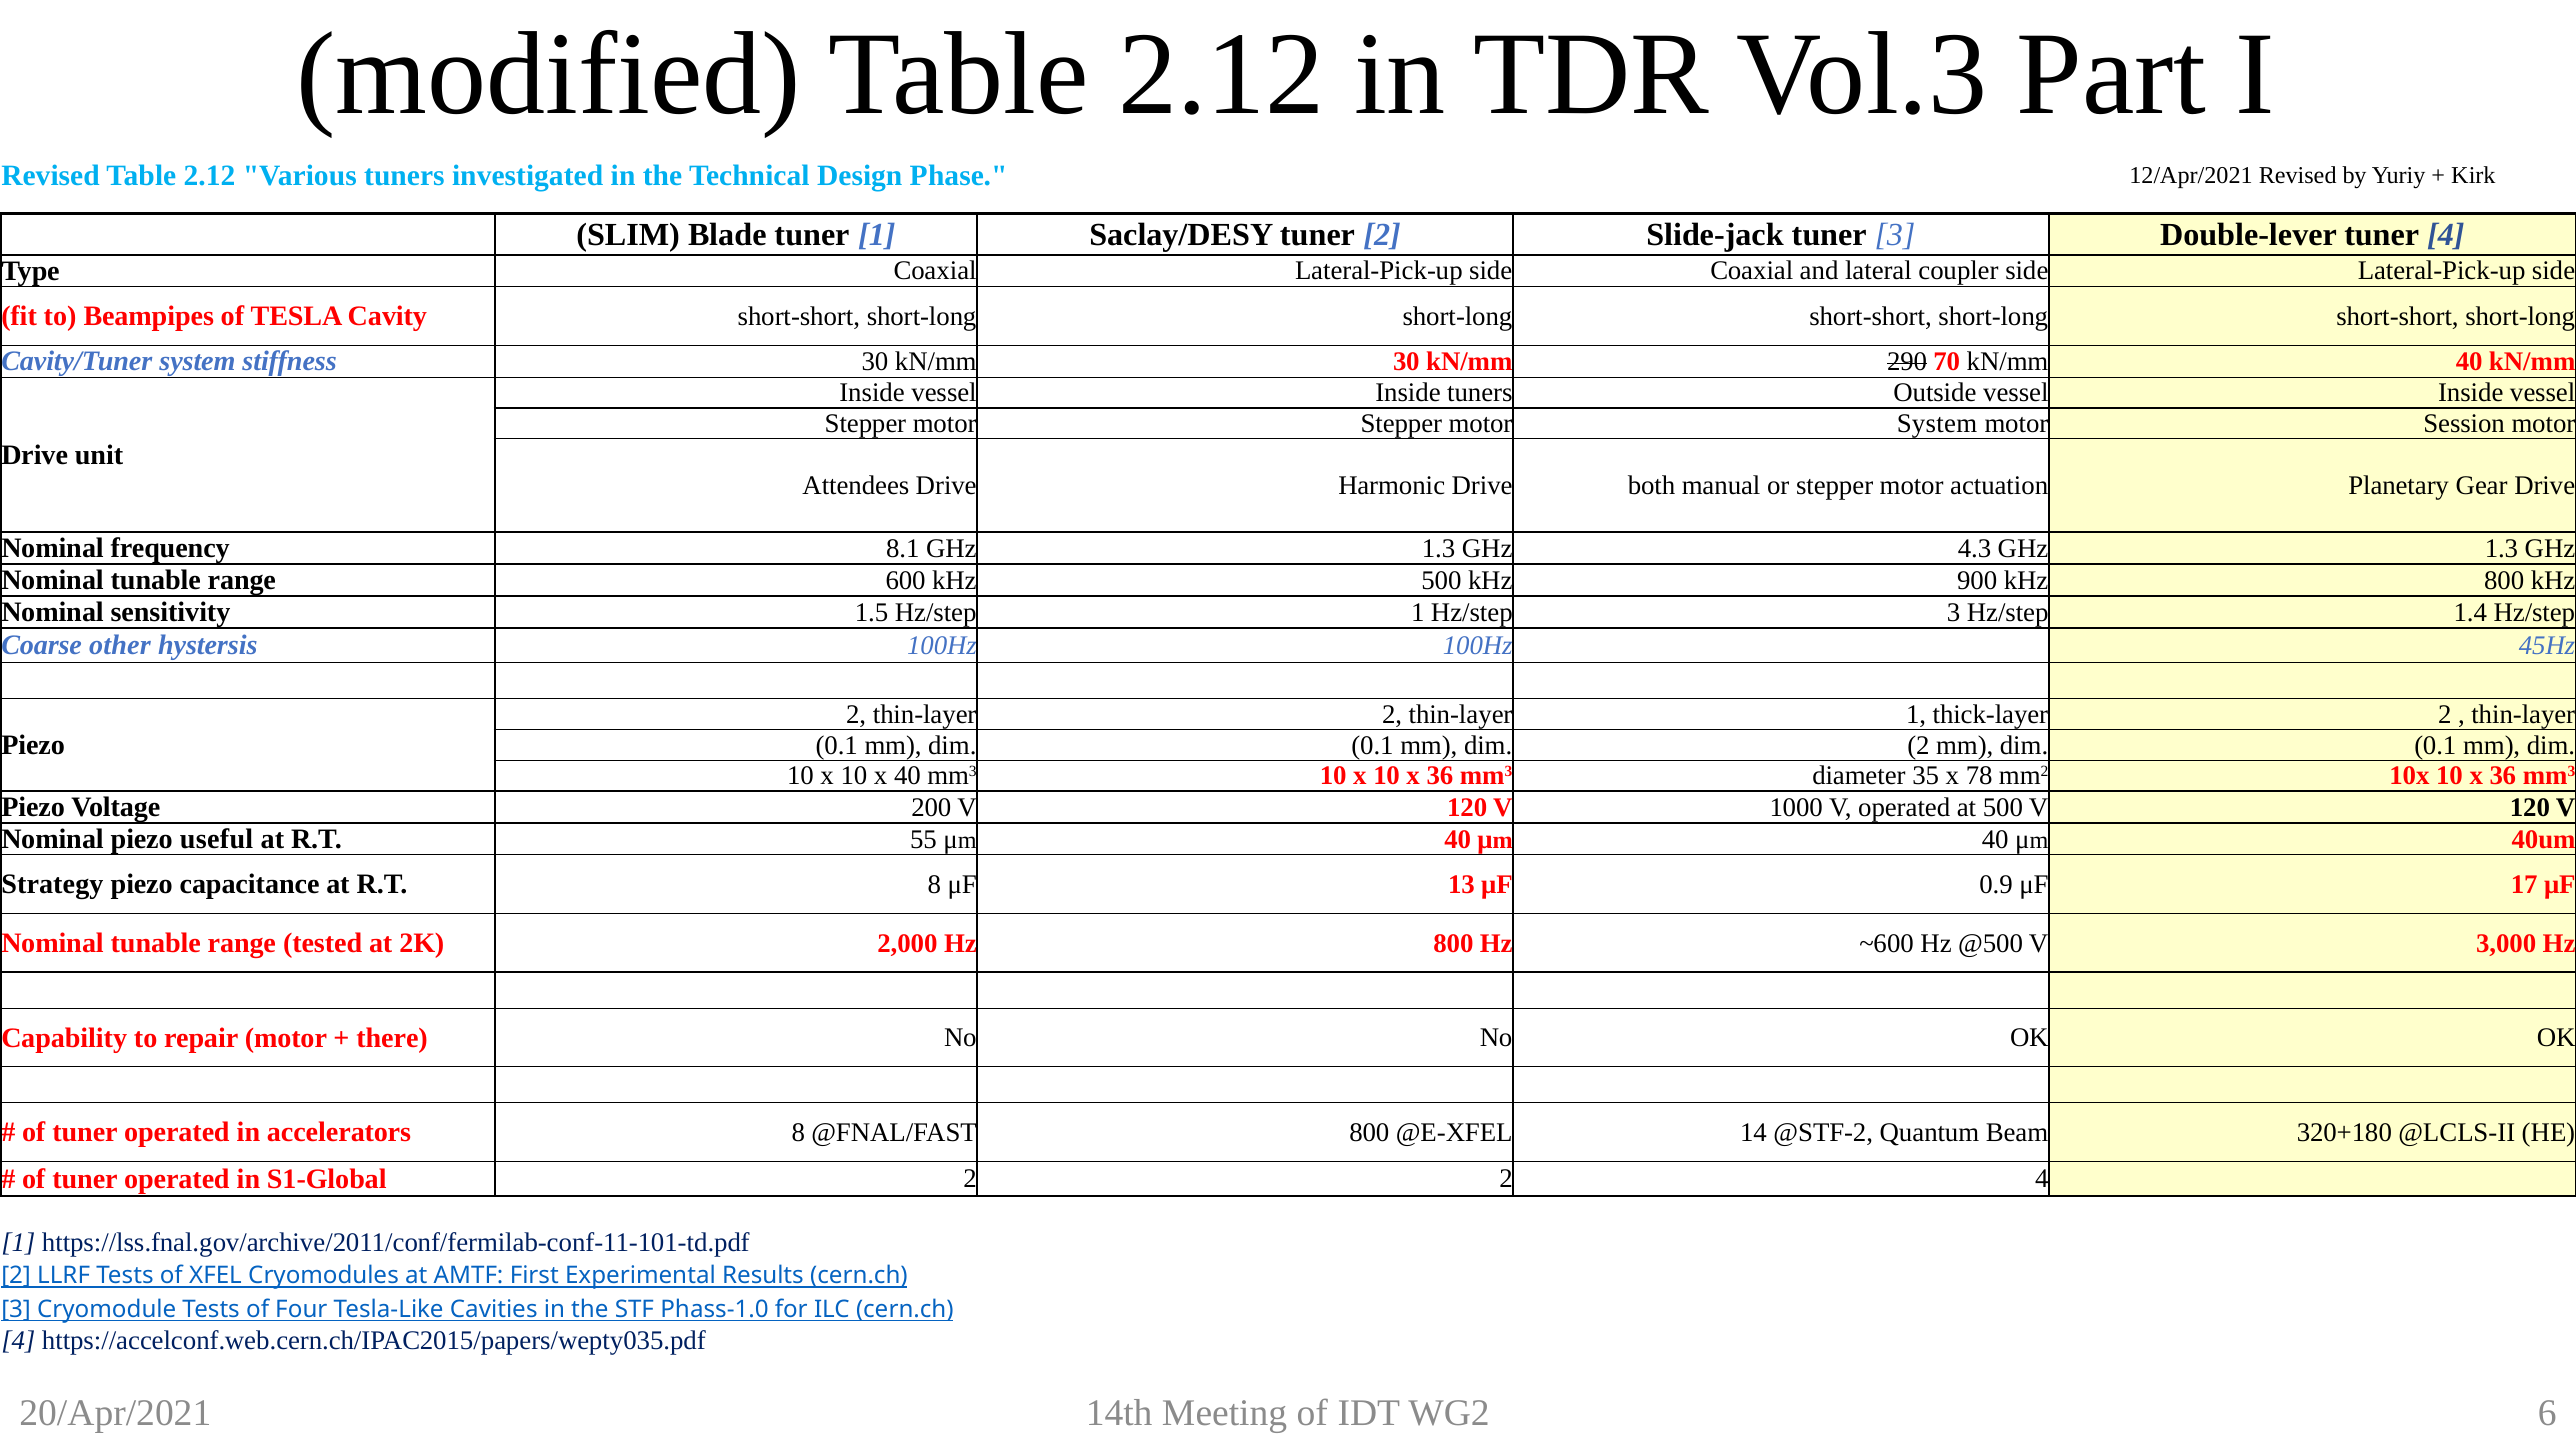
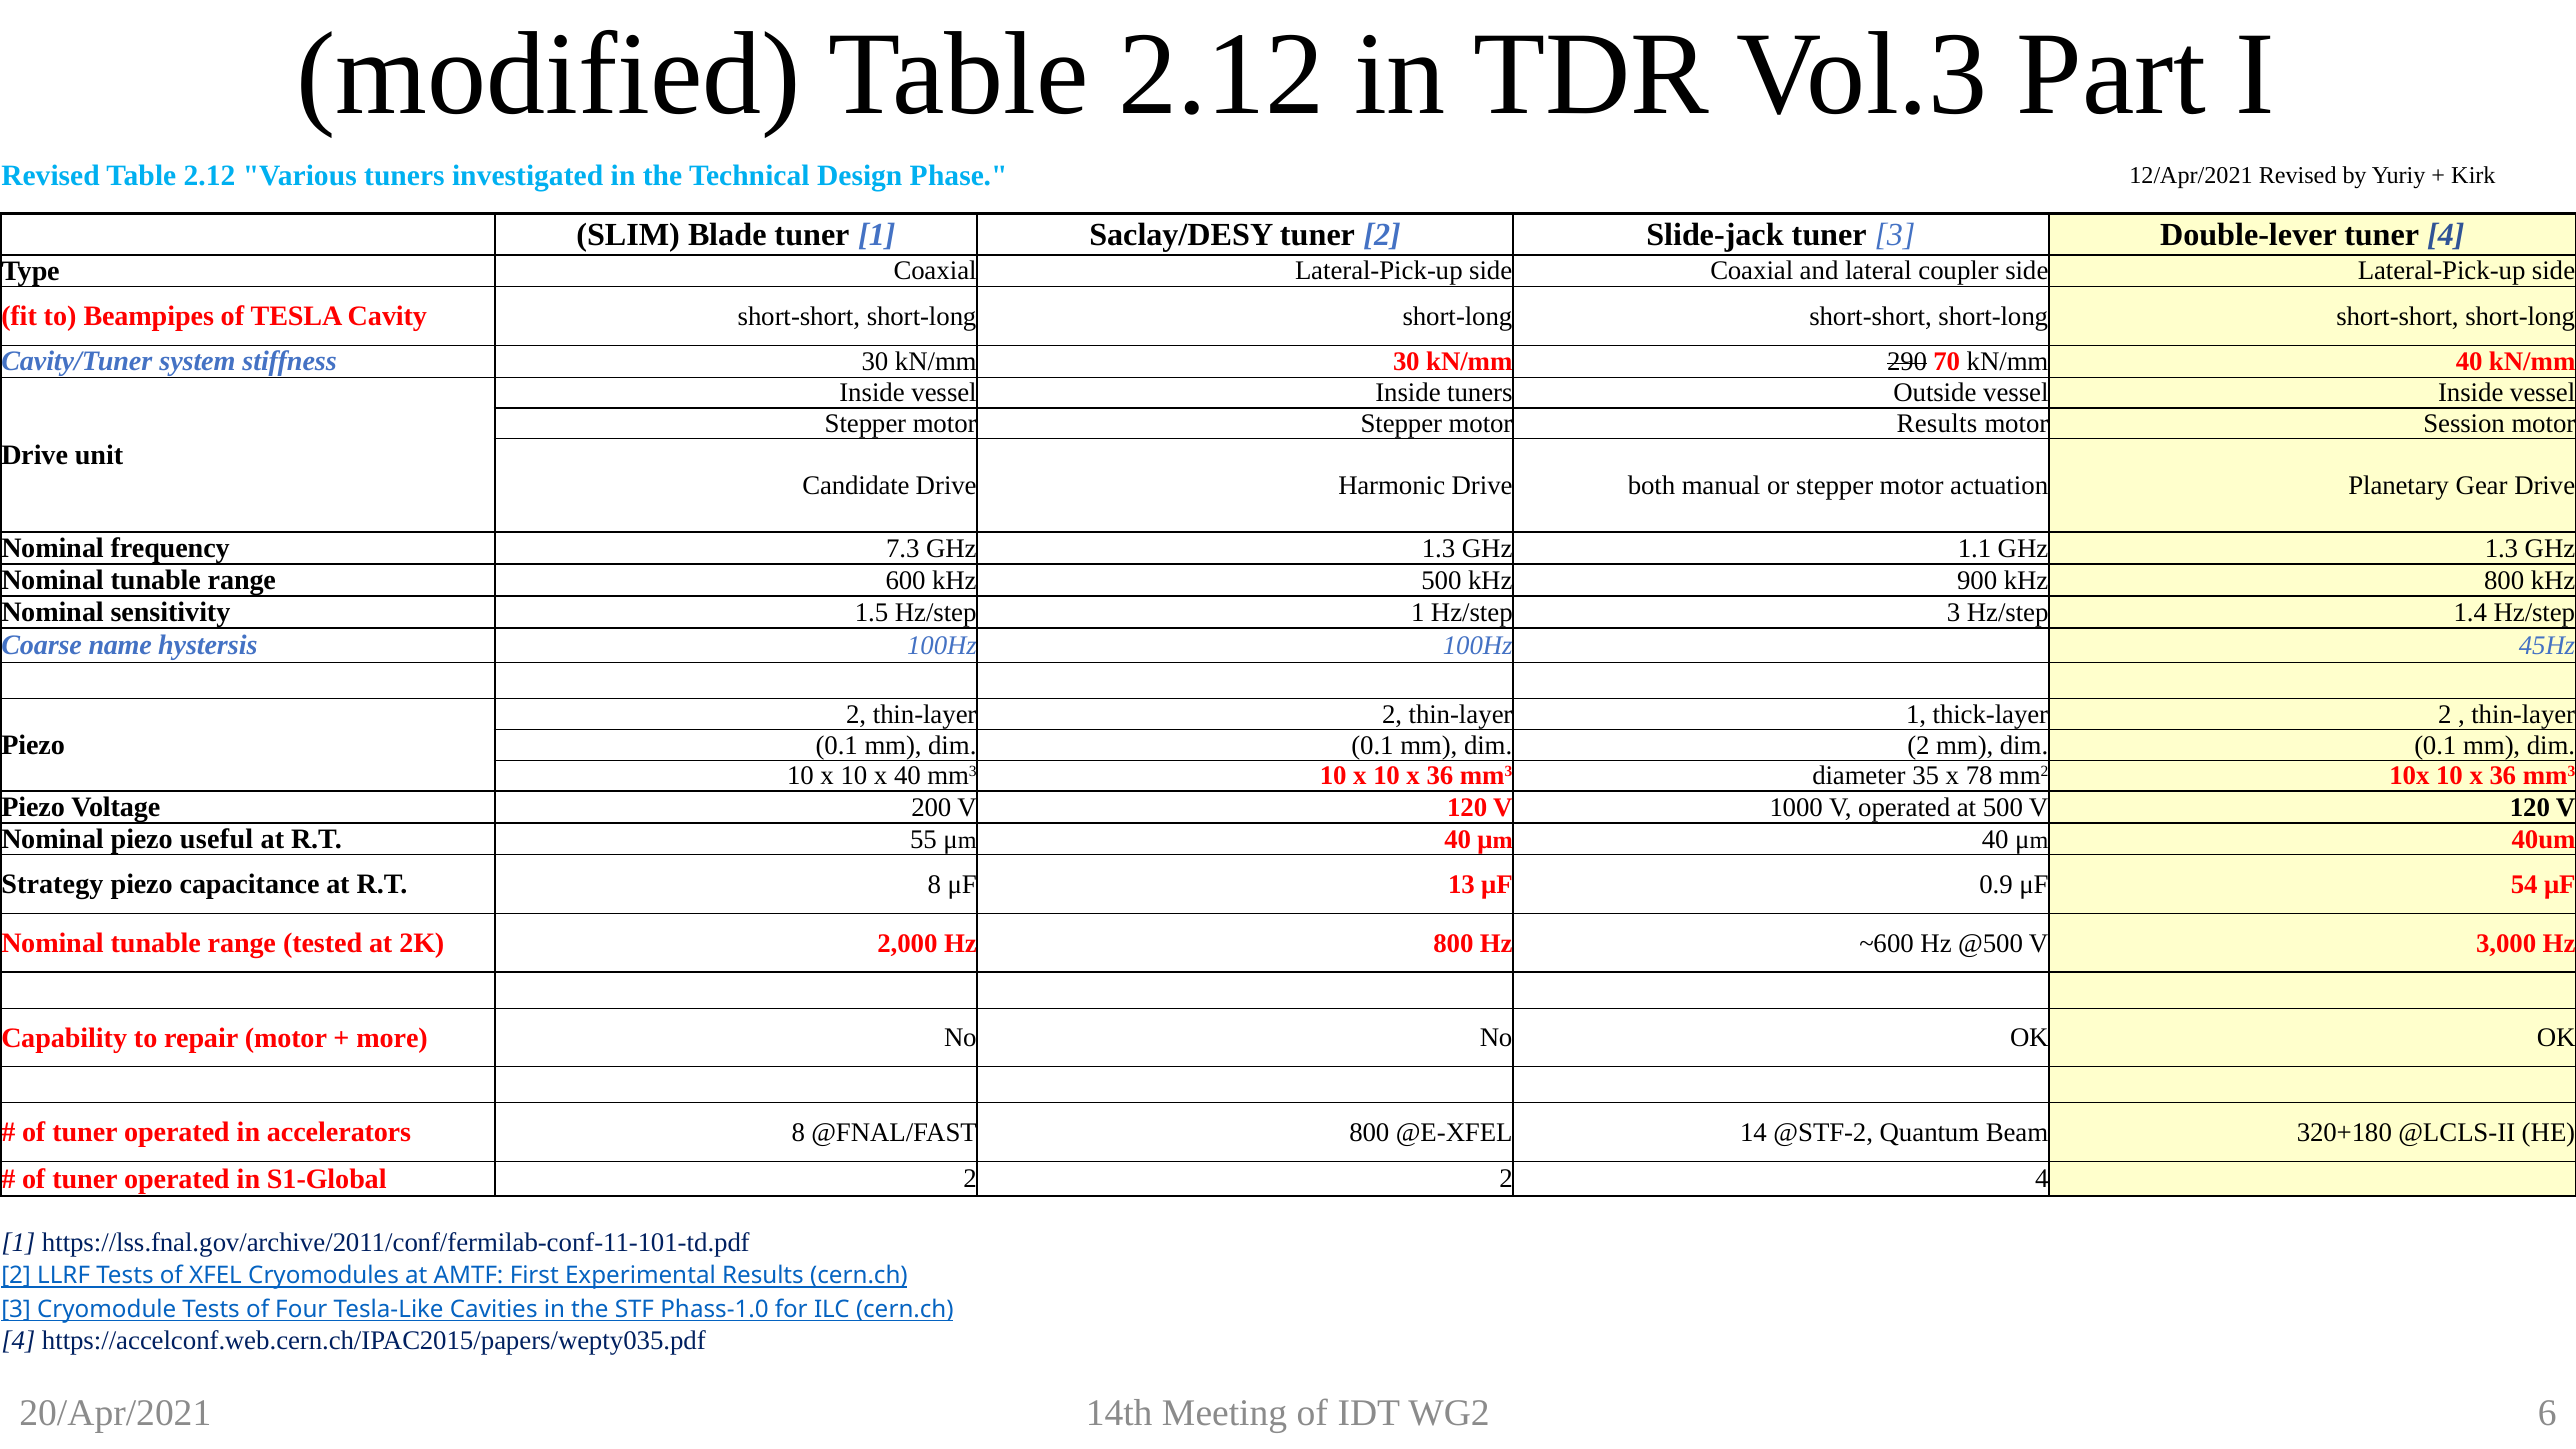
motor System: System -> Results (1937, 424)
Attendees: Attendees -> Candidate (856, 486)
8.1: 8.1 -> 7.3 (903, 548)
4.3: 4.3 -> 1.1 (1975, 548)
other: other -> name (120, 646)
17: 17 -> 54 (2524, 885)
there: there -> more (392, 1038)
